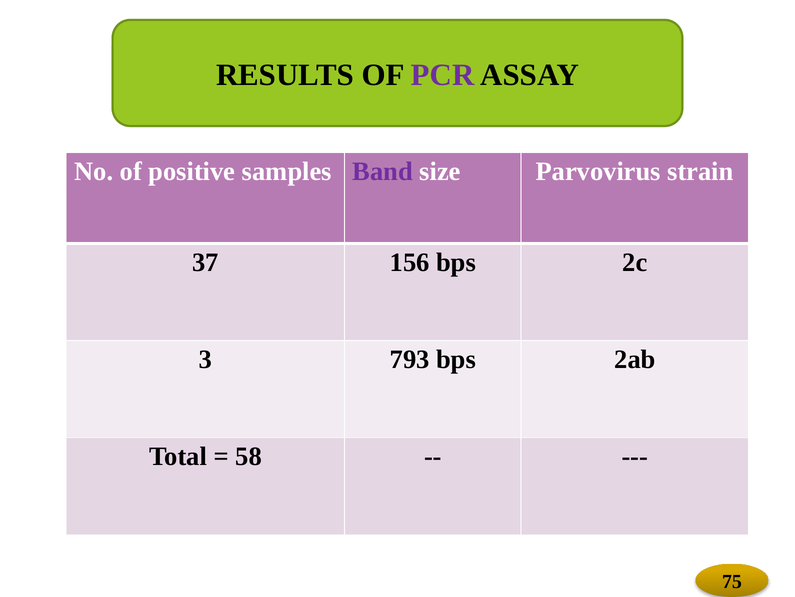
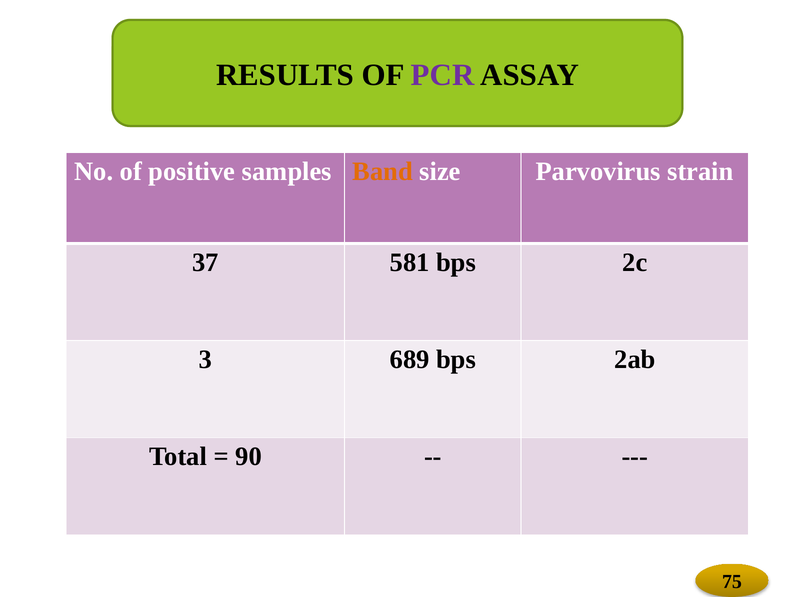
Band colour: purple -> orange (383, 171)
156: 156 -> 581 (410, 262)
793: 793 -> 689 (410, 359)
58: 58 -> 90 (249, 456)
